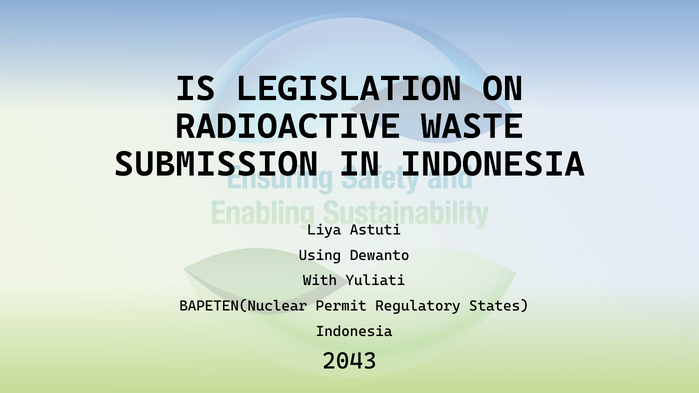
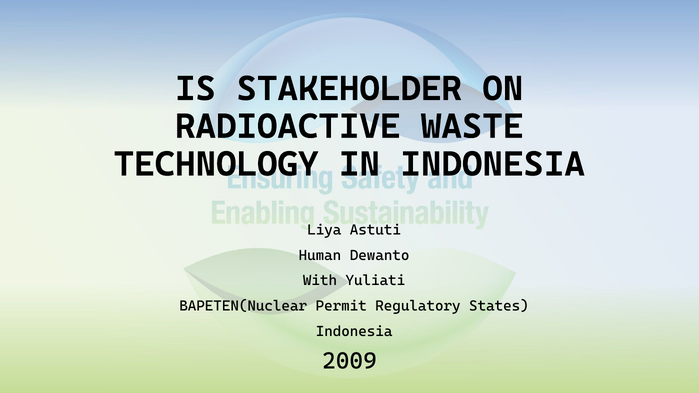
LEGISLATION: LEGISLATION -> STAKEHOLDER (349, 89)
SUBMISSION: SUBMISSION -> TECHNOLOGY (216, 164)
Using: Using -> Human (320, 255)
2043: 2043 -> 2009 (349, 361)
